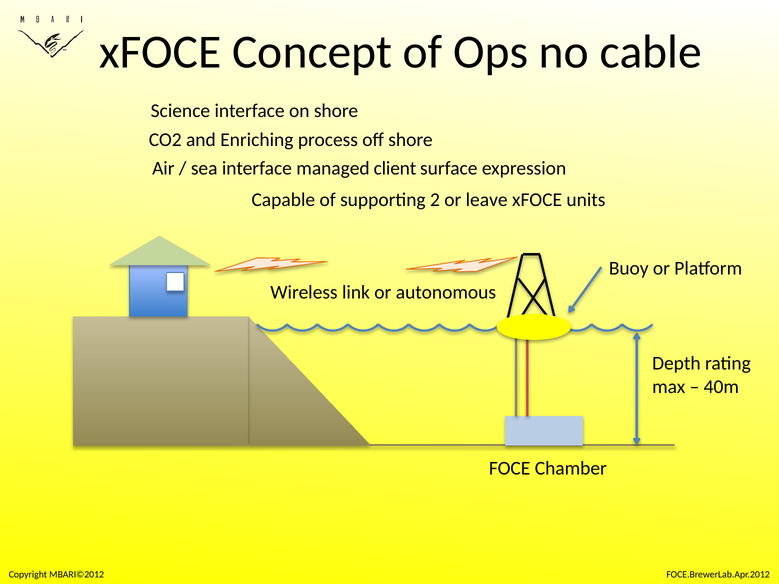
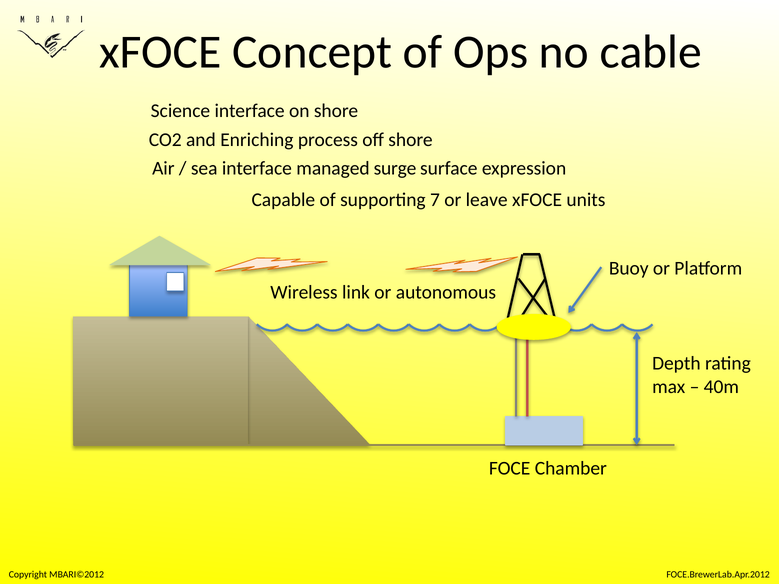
client: client -> surge (395, 168)
2: 2 -> 7 (435, 200)
